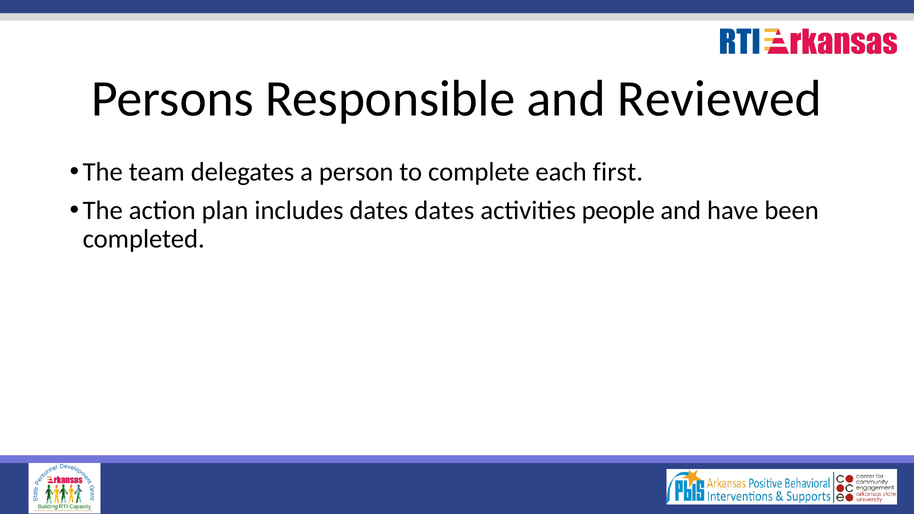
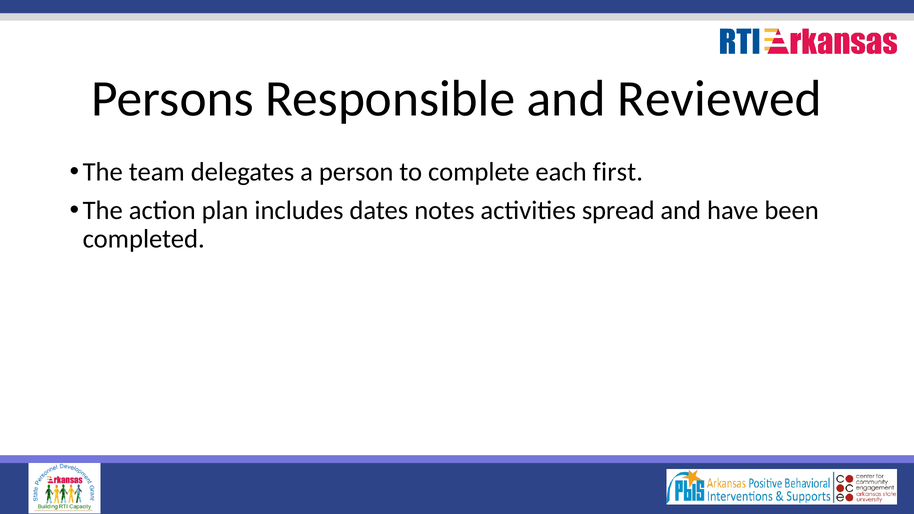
dates dates: dates -> notes (444, 210)
people: people -> spread (618, 210)
